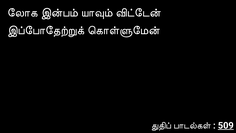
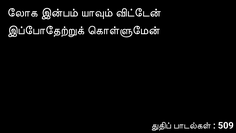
509 underline: present -> none (226, 125)
